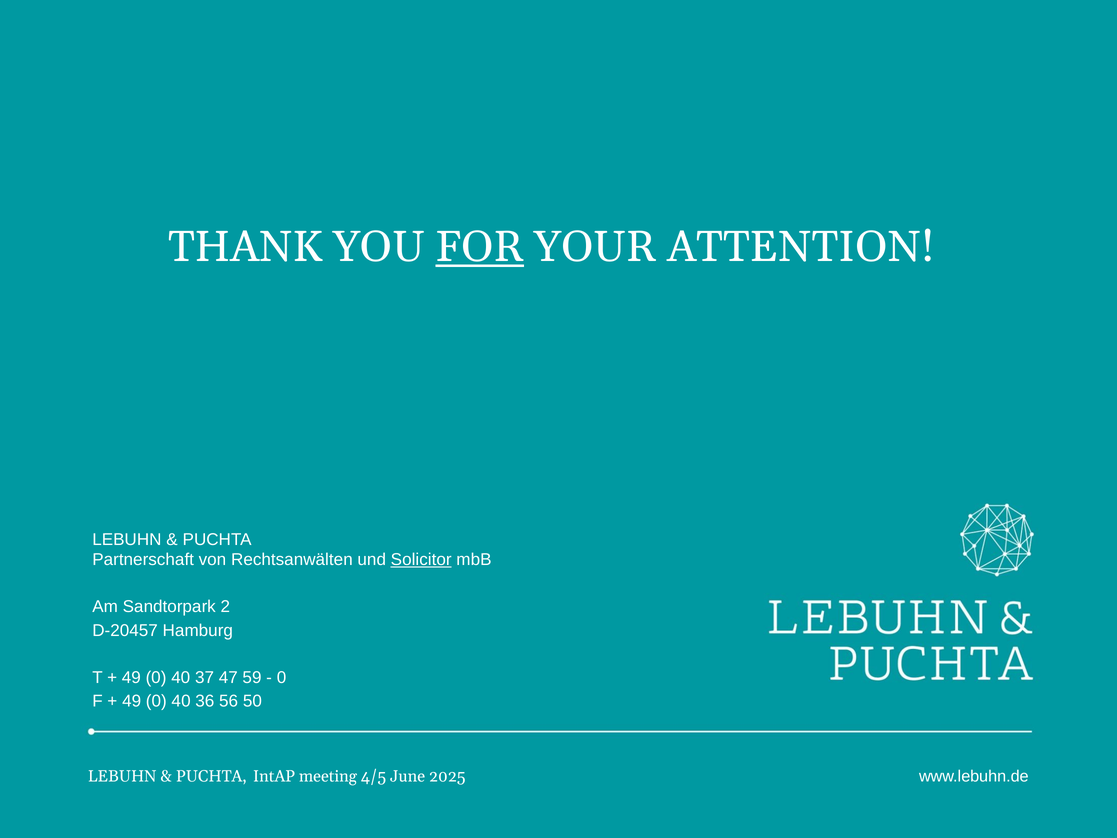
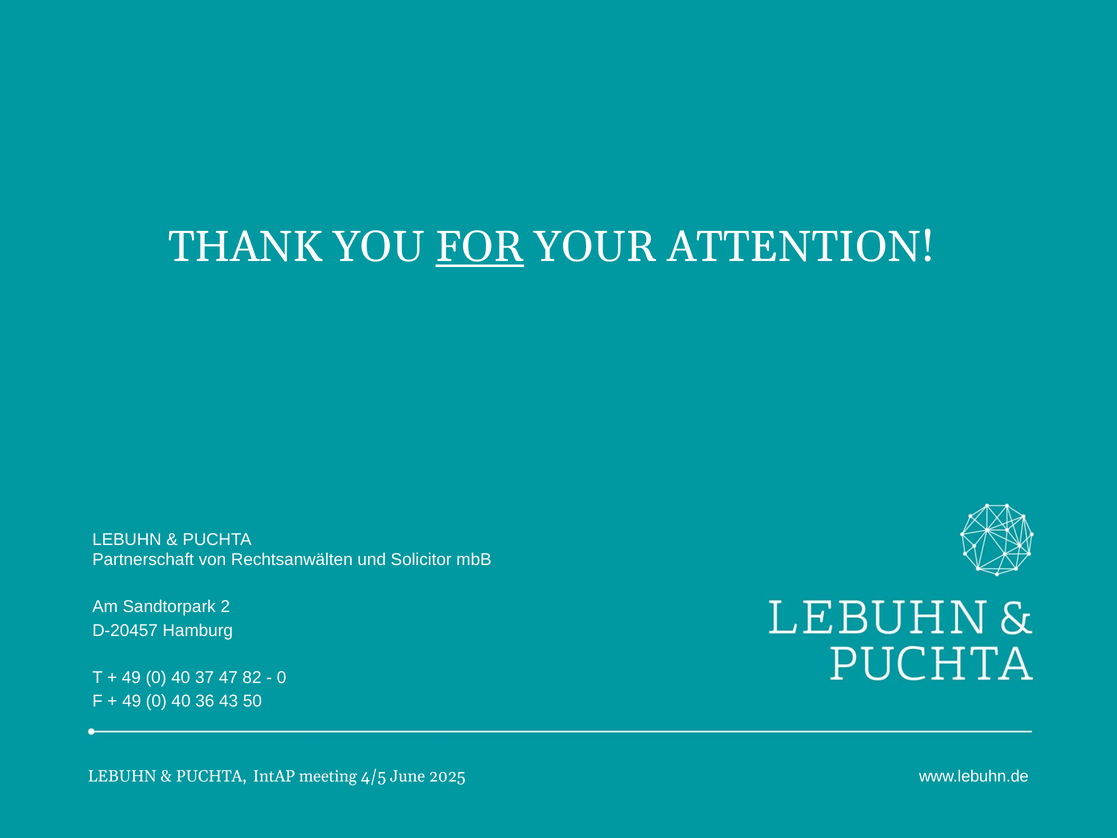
Solicitor underline: present -> none (421, 559)
59: 59 -> 82 (252, 677)
56: 56 -> 43 (229, 701)
